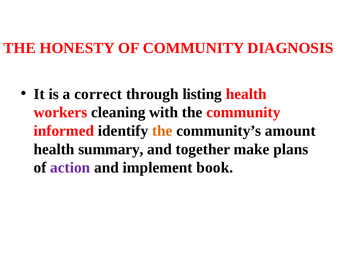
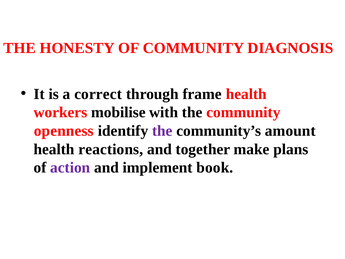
listing: listing -> frame (202, 94)
cleaning: cleaning -> mobilise (118, 112)
informed: informed -> openness (64, 131)
the colour: orange -> purple (162, 131)
summary: summary -> reactions (111, 149)
